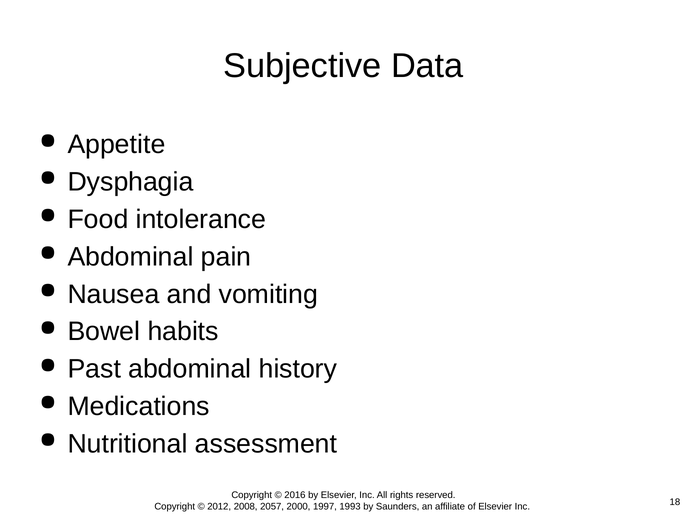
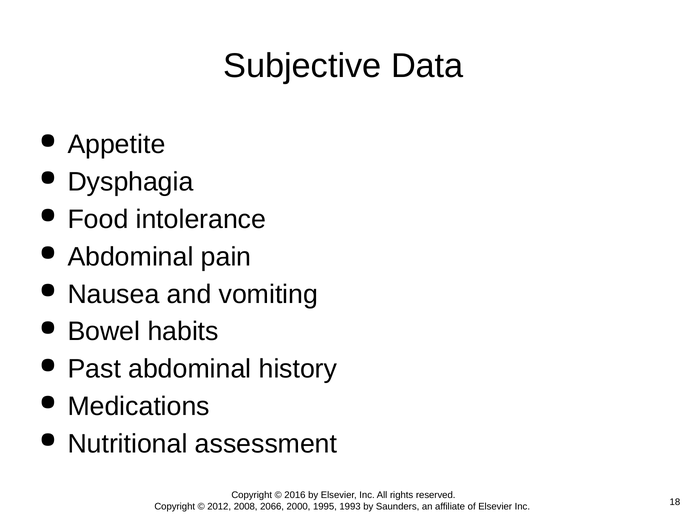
2057: 2057 -> 2066 (272, 507)
1997: 1997 -> 1995 (325, 507)
